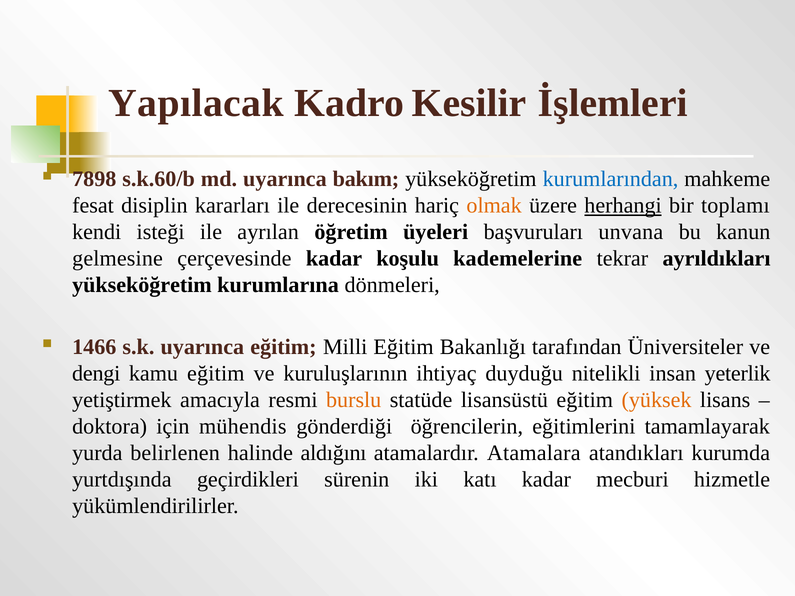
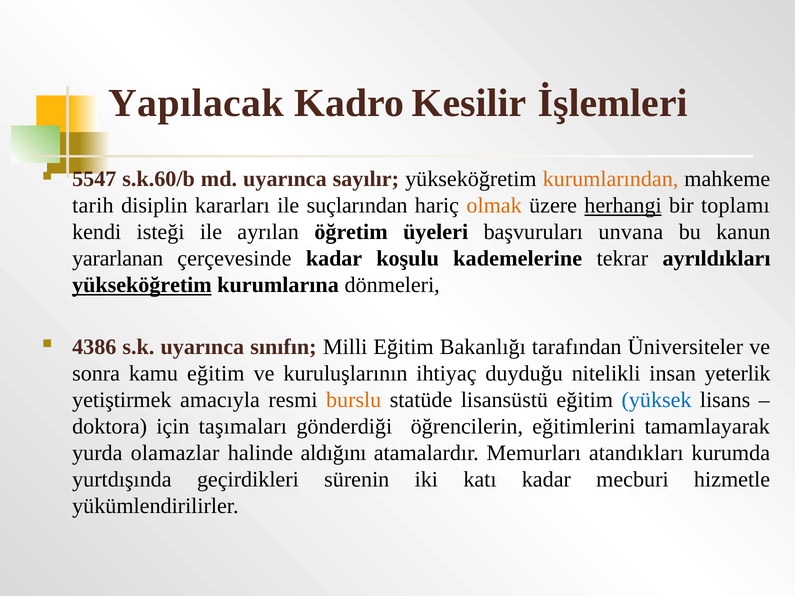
7898: 7898 -> 5547 (94, 179)
bakım: bakım -> sayılır (366, 179)
kurumlarından colour: blue -> orange (610, 179)
fesat: fesat -> tarih (93, 206)
derecesinin: derecesinin -> suçlarından (357, 206)
gelmesine: gelmesine -> yararlanan (118, 259)
yükseköğretim underline: none -> present (142, 285)
1466: 1466 -> 4386 (94, 347)
uyarınca eğitim: eğitim -> sınıfın (283, 347)
dengi: dengi -> sonra (96, 374)
yüksek colour: orange -> blue (657, 400)
mühendis: mühendis -> taşımaları (243, 427)
belirlenen: belirlenen -> olamazlar (175, 453)
Atamalara: Atamalara -> Memurları (534, 453)
